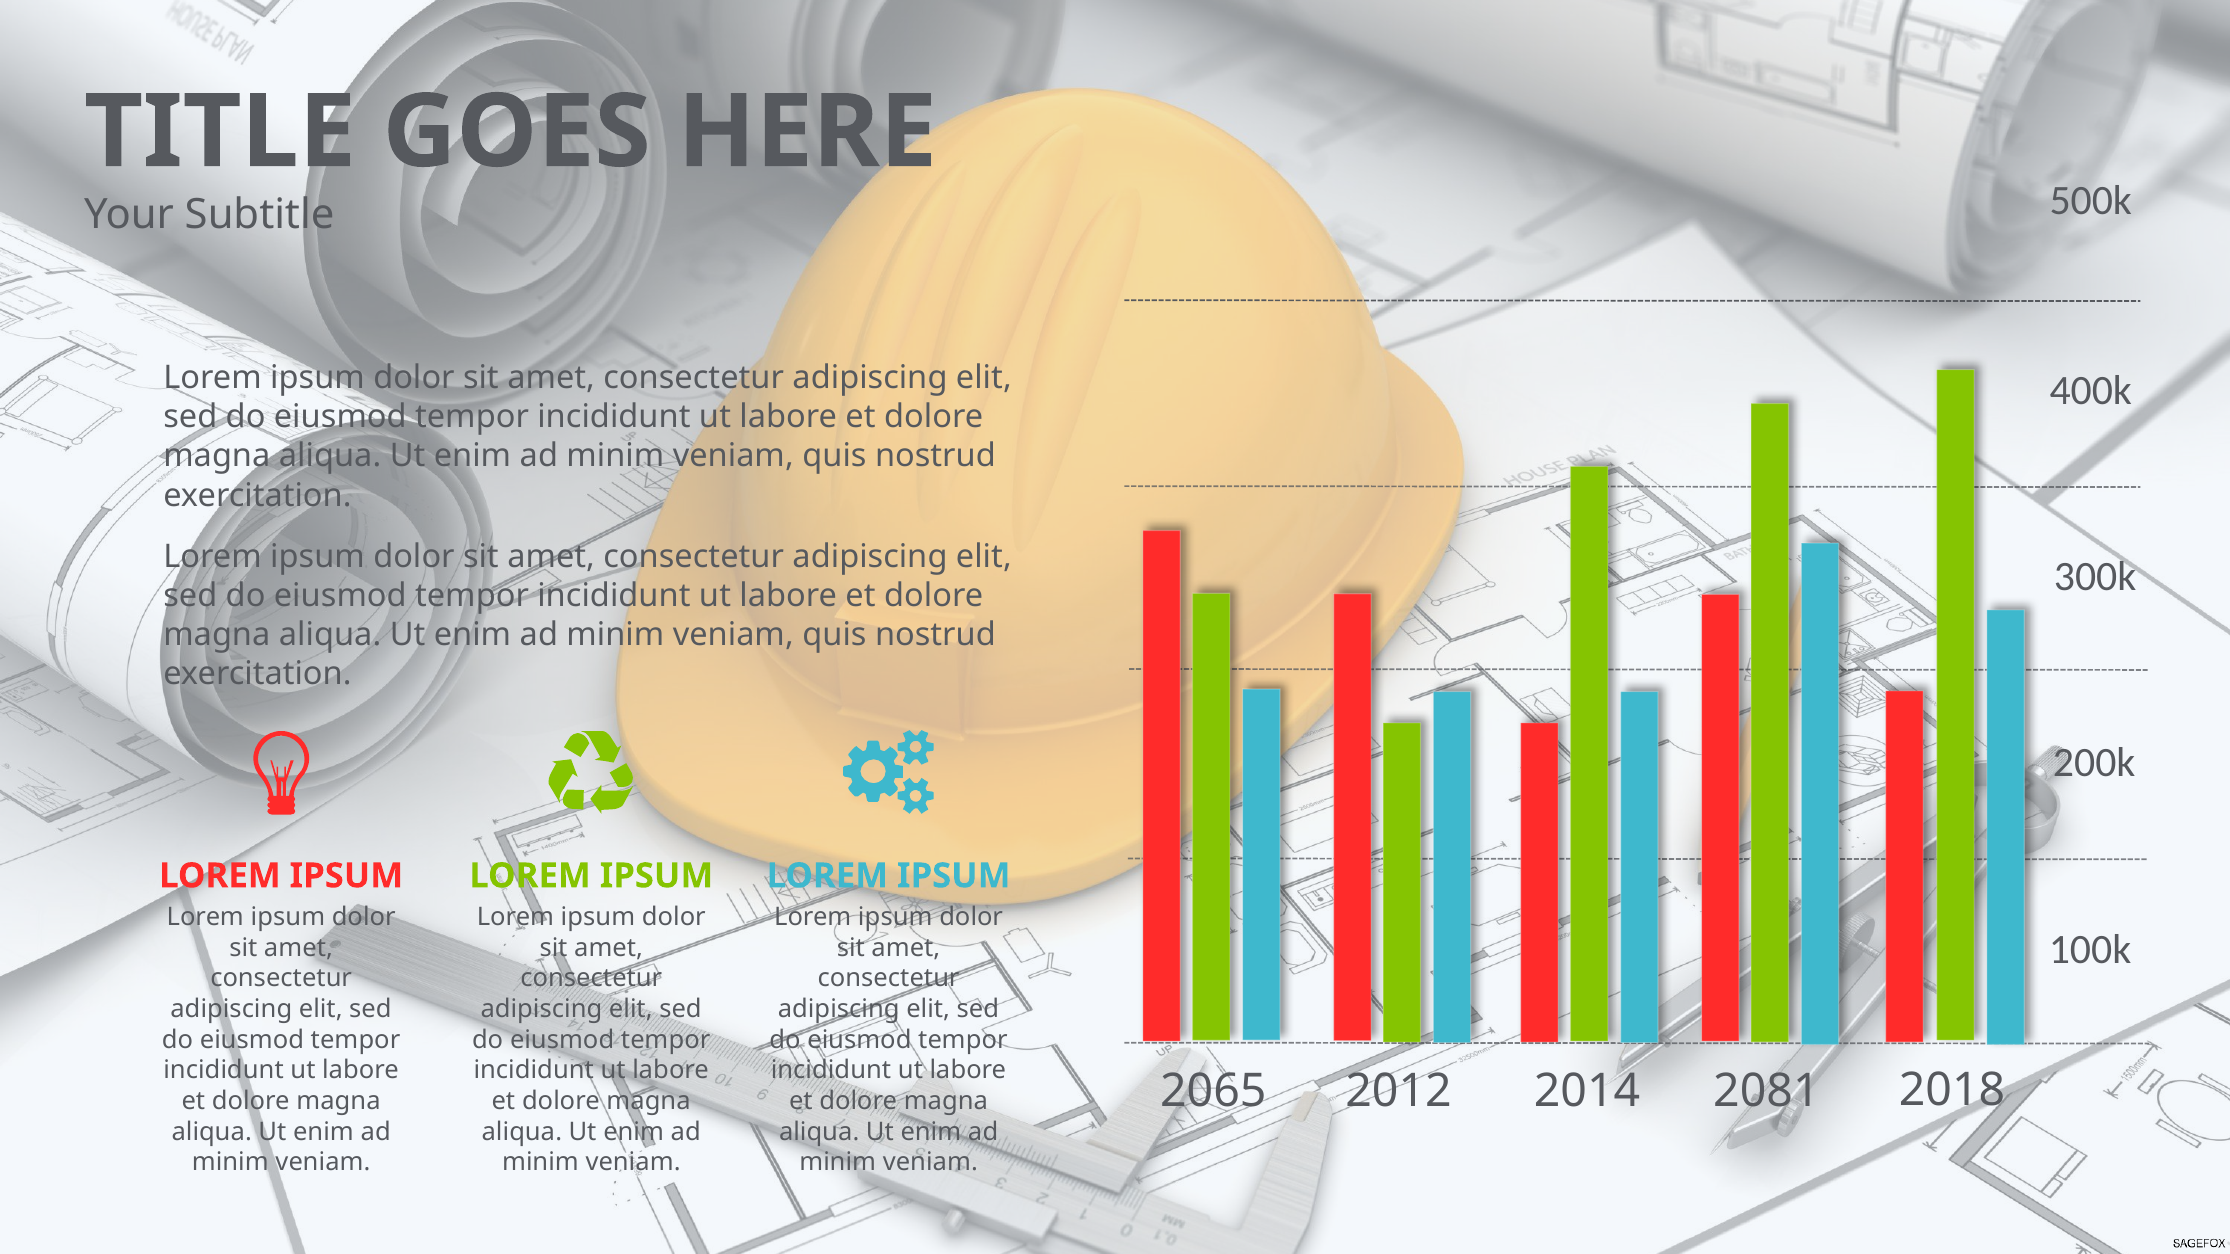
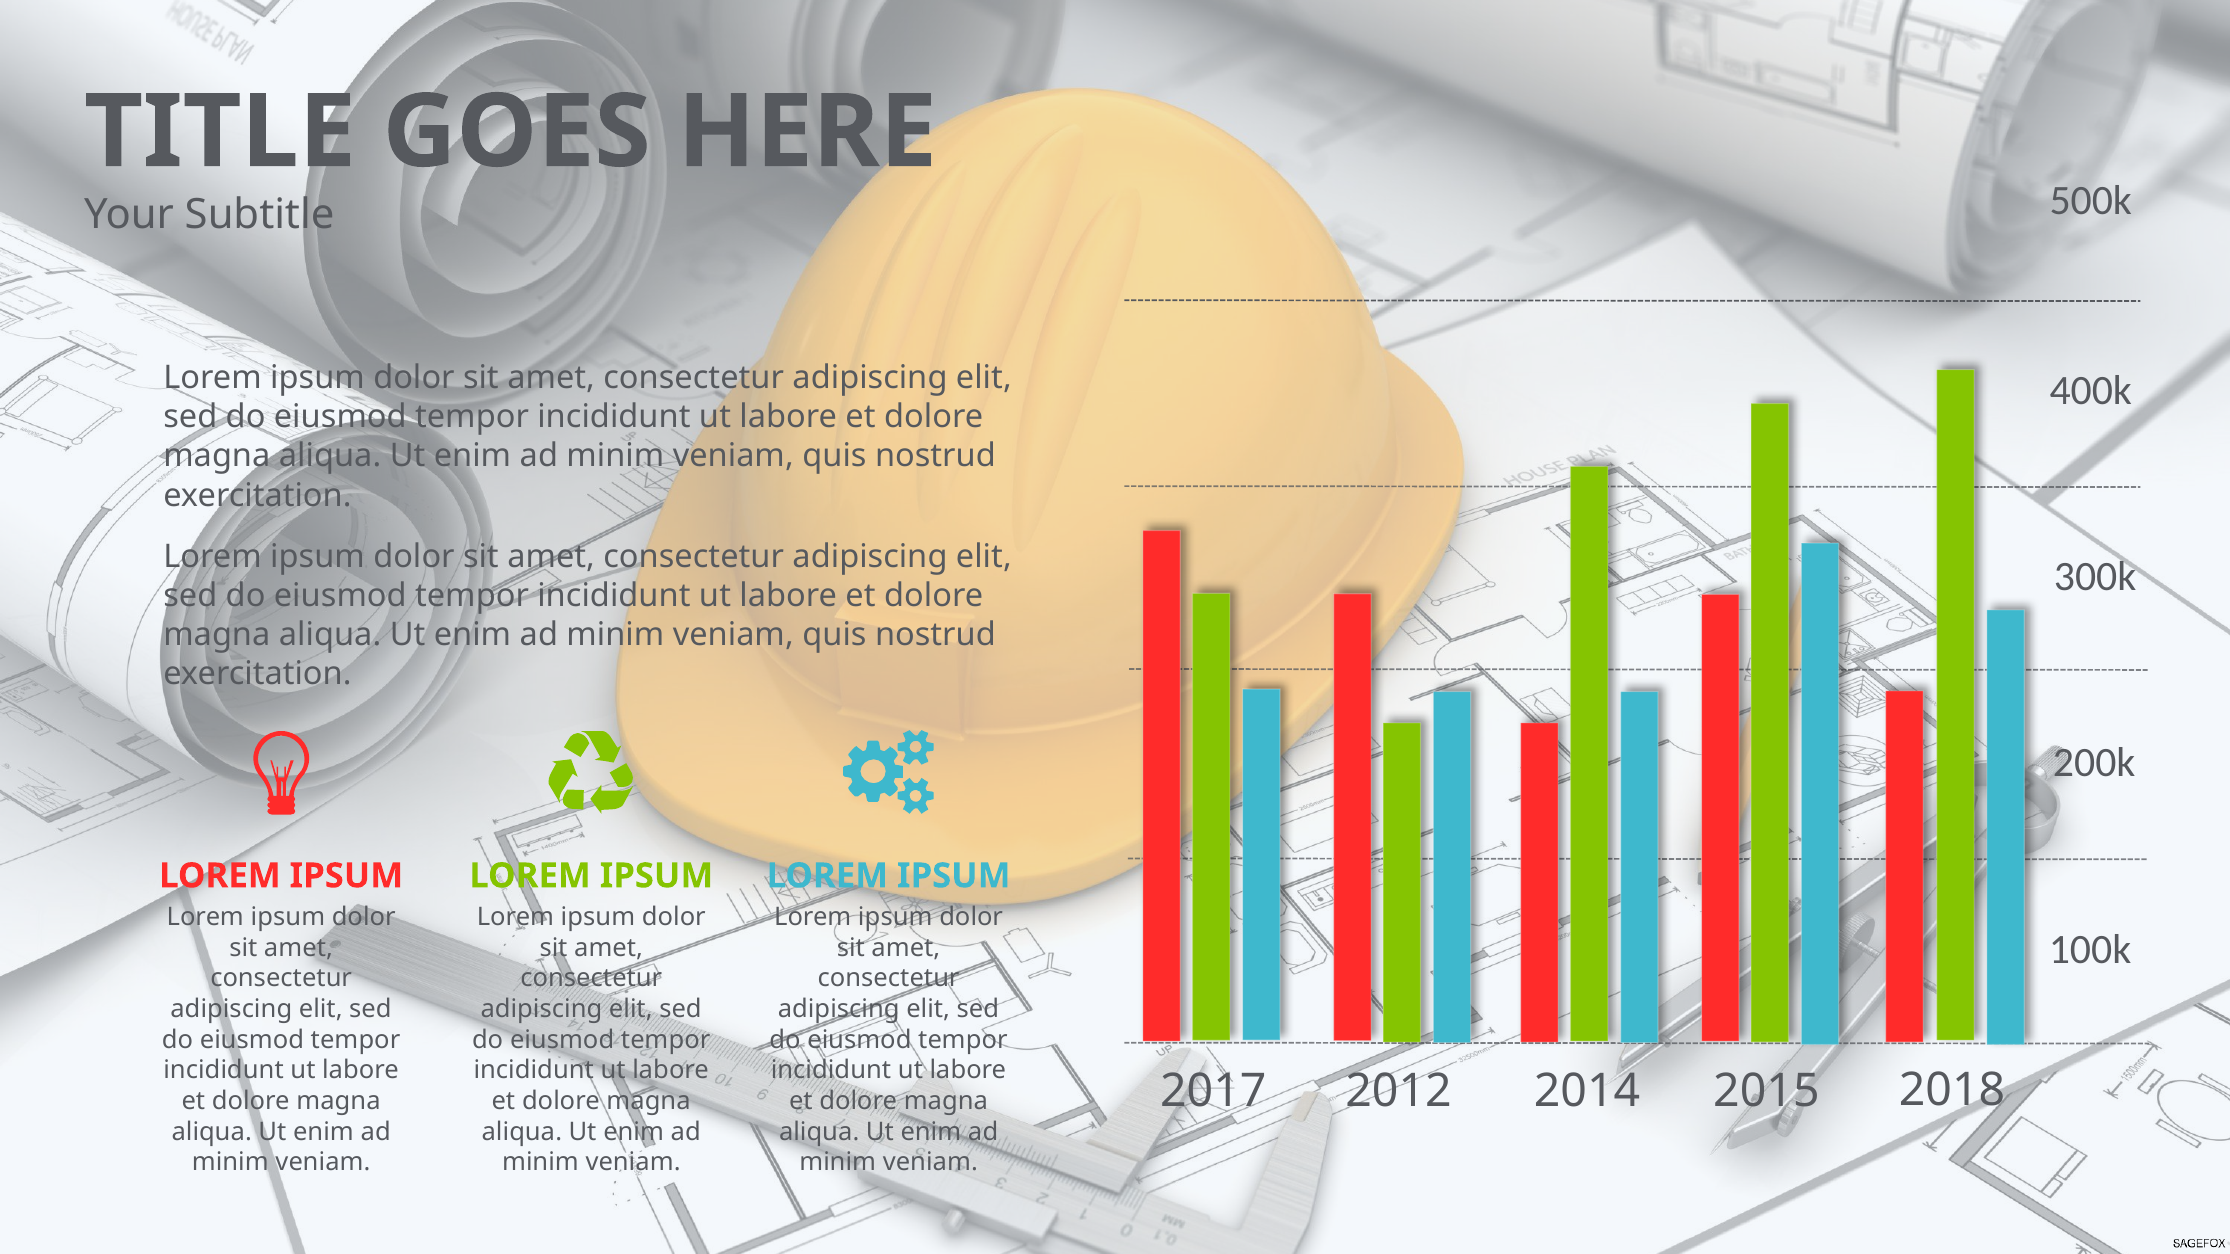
2065: 2065 -> 2017 (1213, 1091)
2081: 2081 -> 2015 (1766, 1091)
